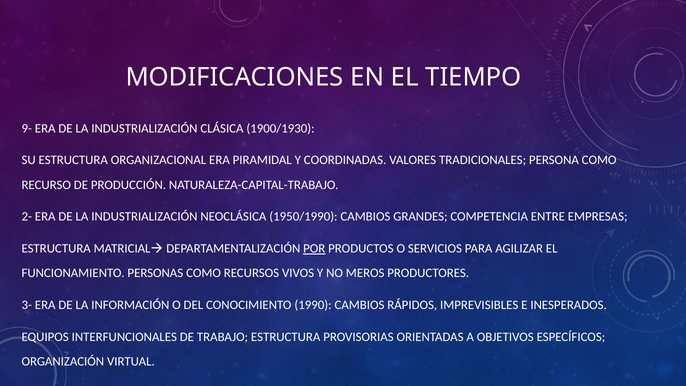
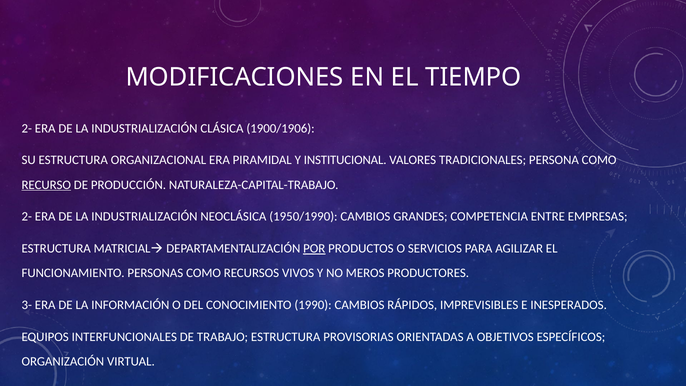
9-: 9- -> 2- (27, 128)
1900/1930: 1900/1930 -> 1900/1906 (281, 128)
COORDINADAS: COORDINADAS -> INSTITUCIONAL (345, 160)
RECURSO underline: none -> present (46, 185)
